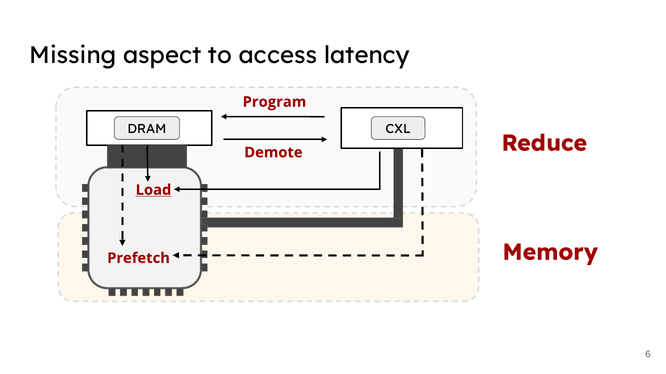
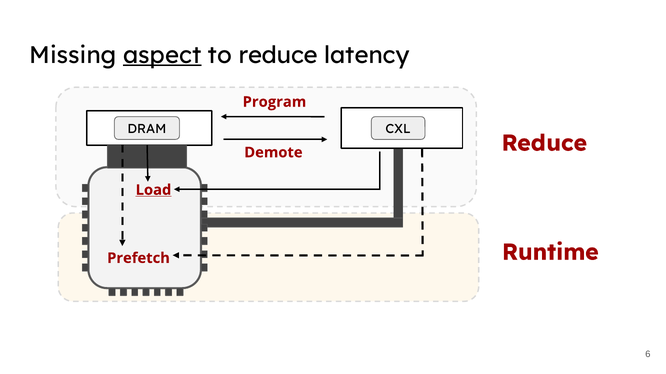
aspect underline: none -> present (162, 55)
to access: access -> reduce (278, 55)
Memory: Memory -> Runtime (550, 253)
